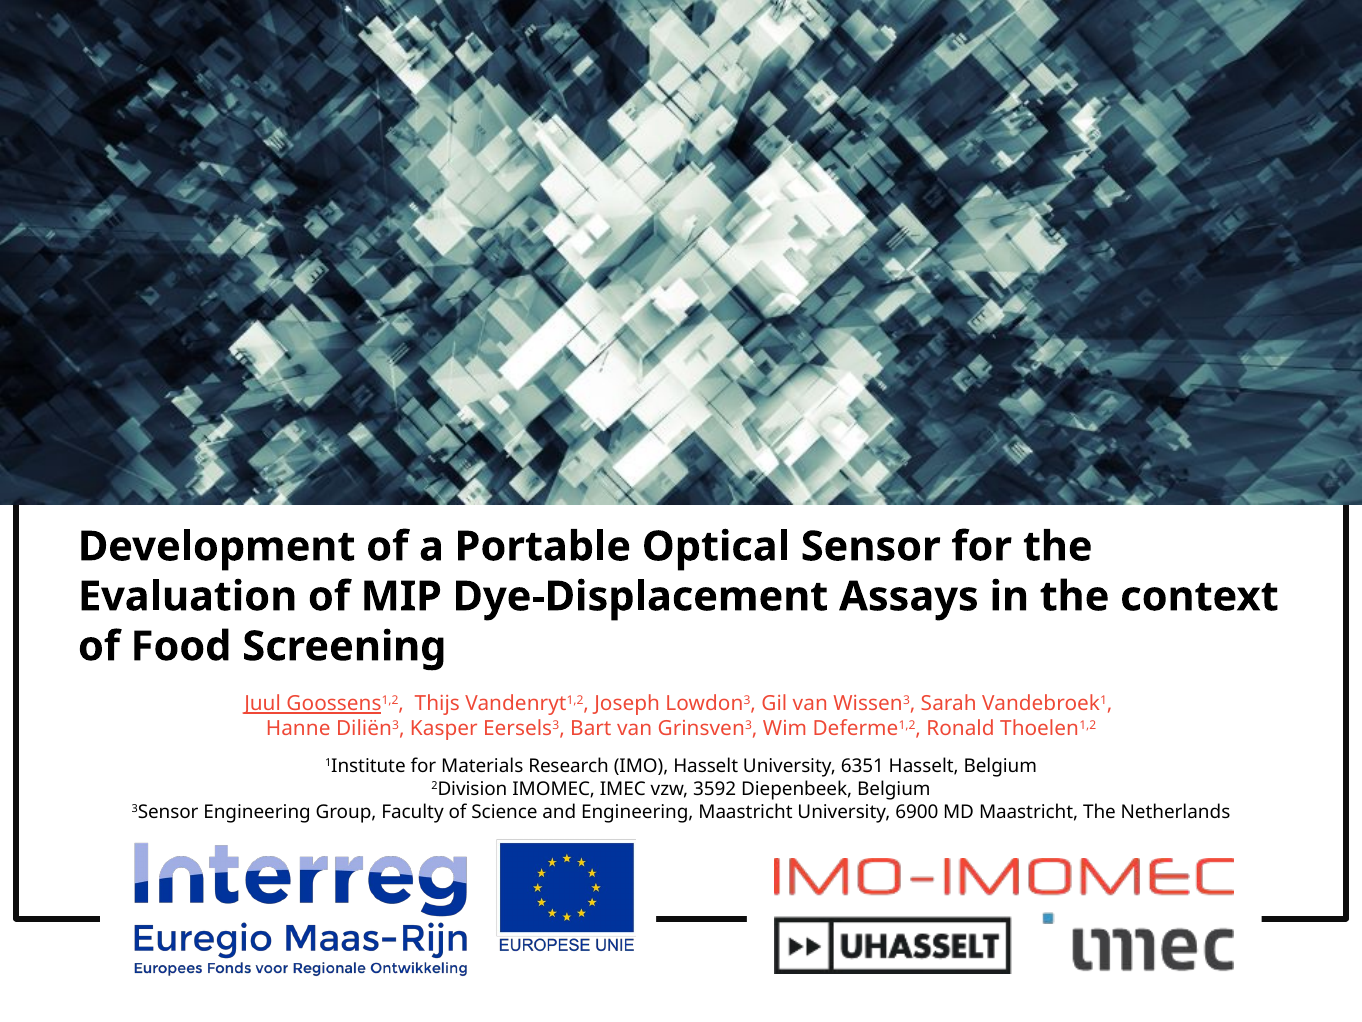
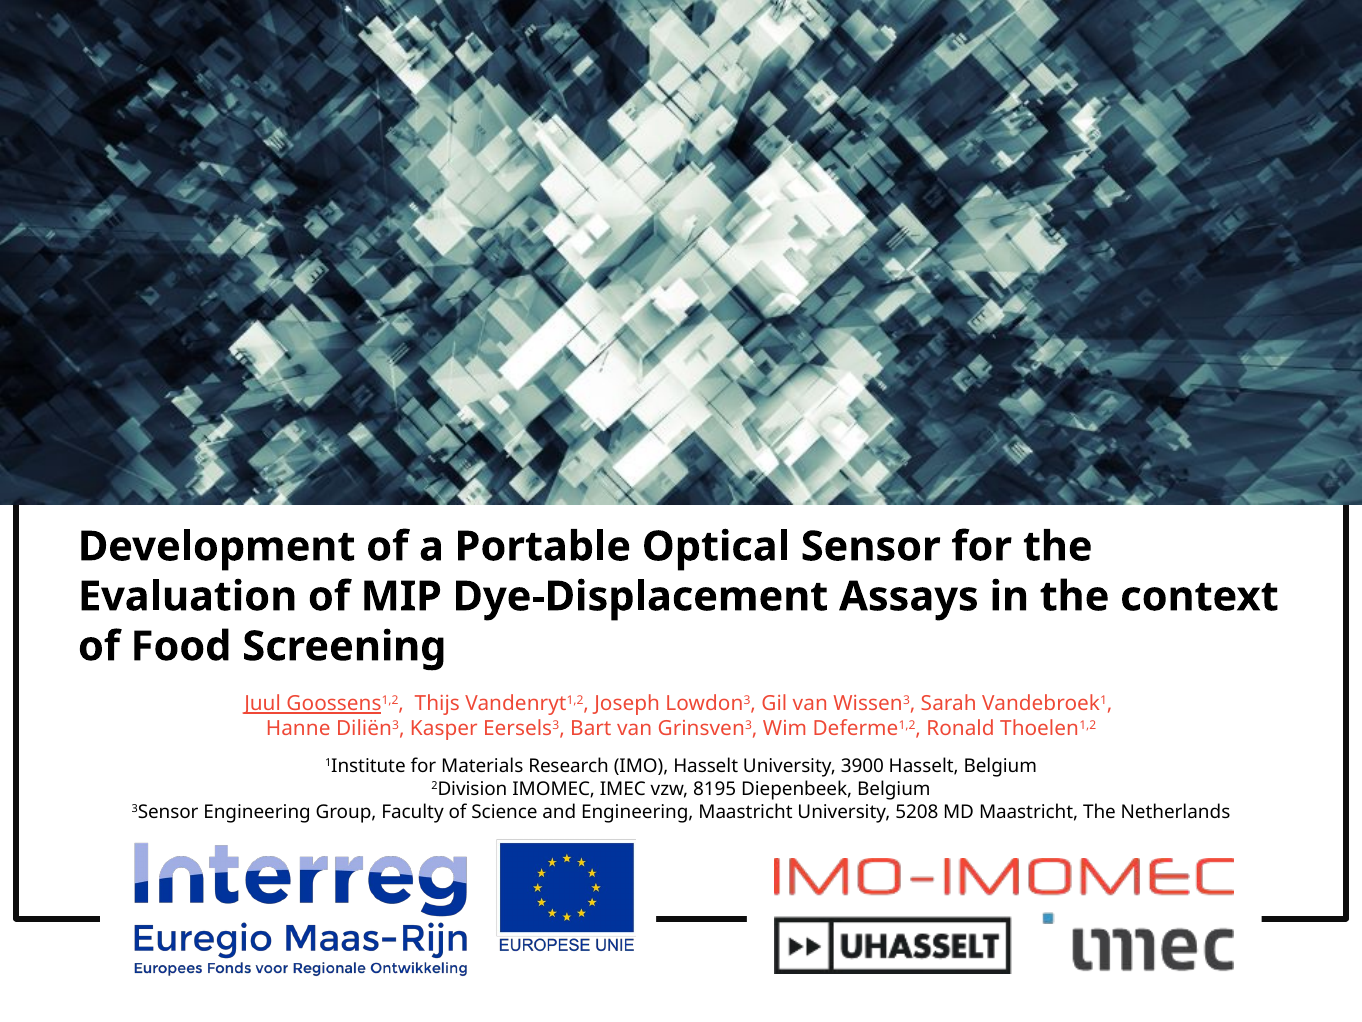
6351: 6351 -> 3900 (862, 766)
3592: 3592 -> 8195 (715, 789)
6900: 6900 -> 5208 (917, 811)
